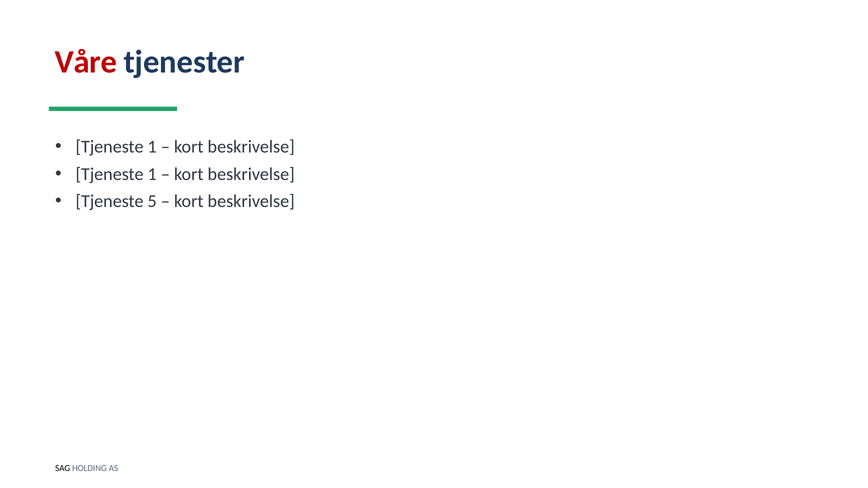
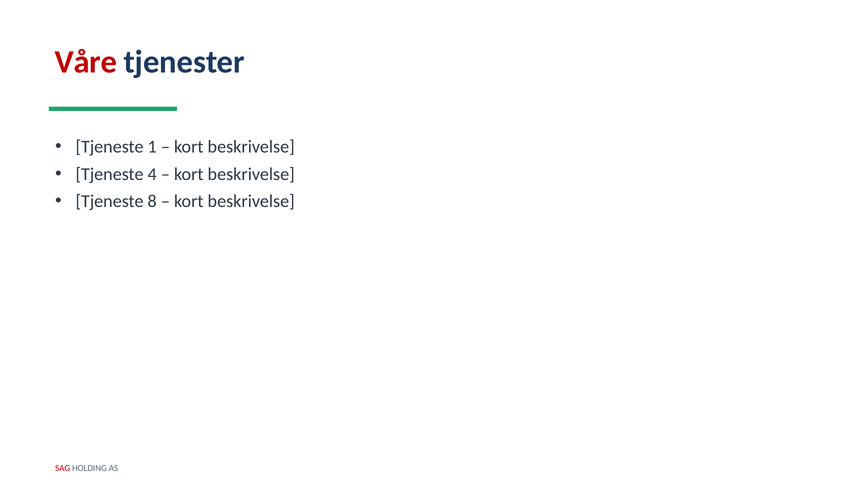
1: 1 -> 4 (152, 174)
5: 5 -> 8 (152, 201)
SAG colour: black -> red (63, 468)
